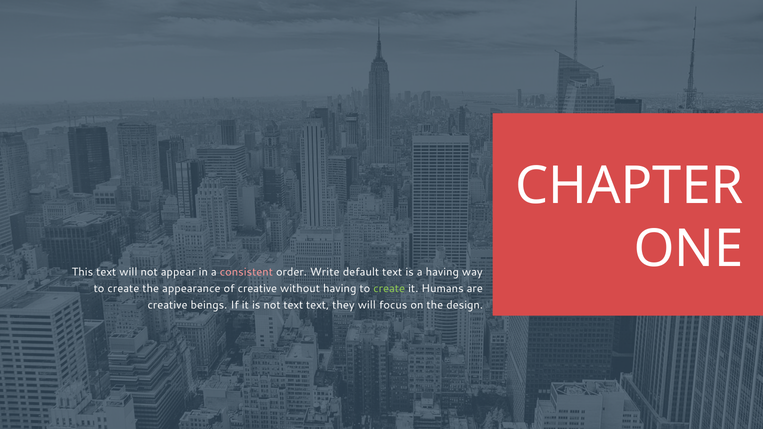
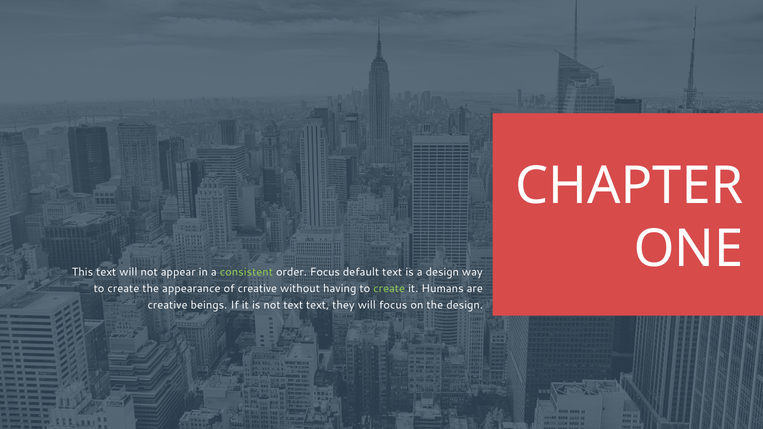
consistent colour: pink -> light green (246, 272)
order Write: Write -> Focus (325, 272)
a having: having -> design (442, 272)
